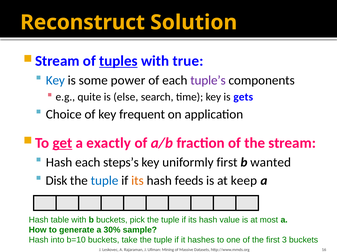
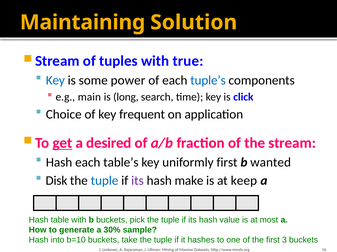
Reconstruct: Reconstruct -> Maintaining (83, 22)
tuples underline: present -> none (118, 61)
tuple’s colour: purple -> blue (208, 80)
quite: quite -> main (89, 97)
else: else -> long (126, 97)
gets: gets -> click (243, 97)
exactly: exactly -> desired (109, 143)
steps’s: steps’s -> table’s (121, 163)
its colour: orange -> purple (137, 181)
feeds: feeds -> make (189, 181)
